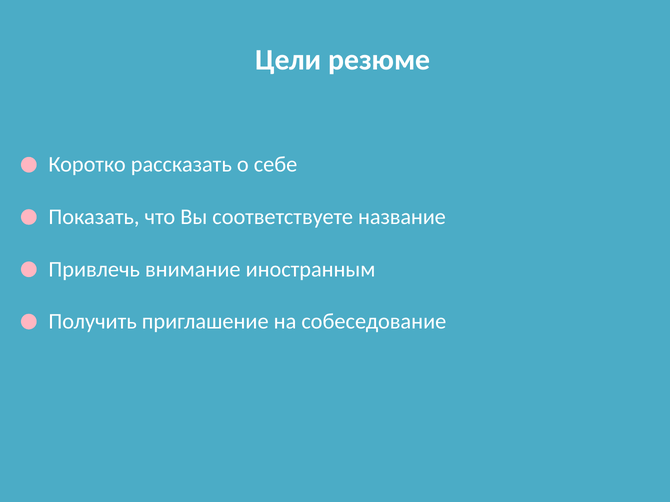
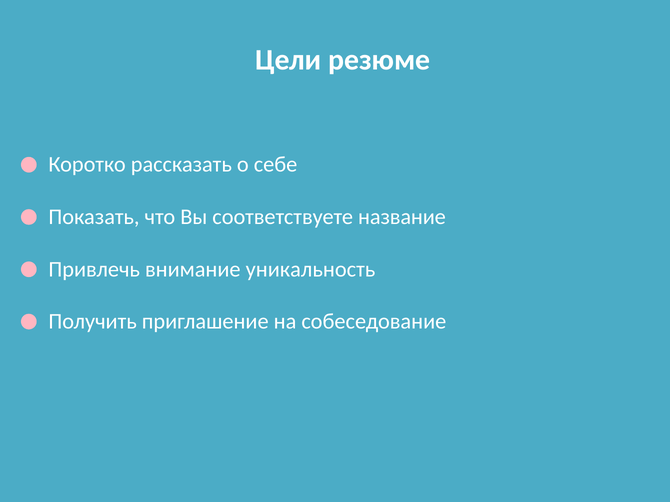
иностранным: иностранным -> уникальность (310, 269)
